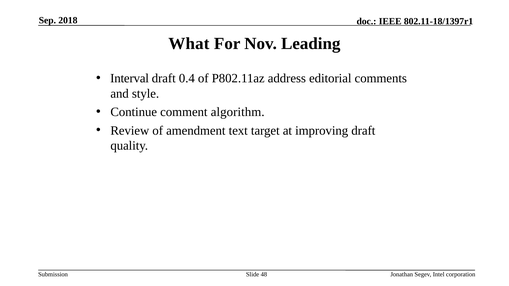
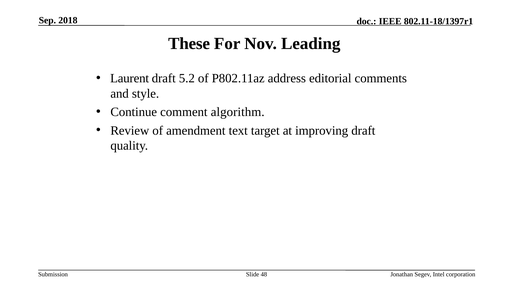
What: What -> These (189, 43)
Interval: Interval -> Laurent (130, 78)
0.4: 0.4 -> 5.2 (187, 78)
